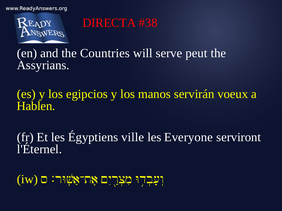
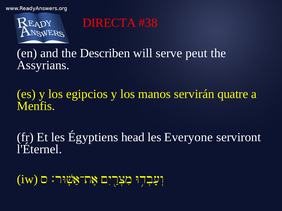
Countries: Countries -> Describen (105, 53)
voeux: voeux -> quatre (233, 94)
Hablen: Hablen -> Menfis (36, 106)
ville: ville -> head (133, 138)
